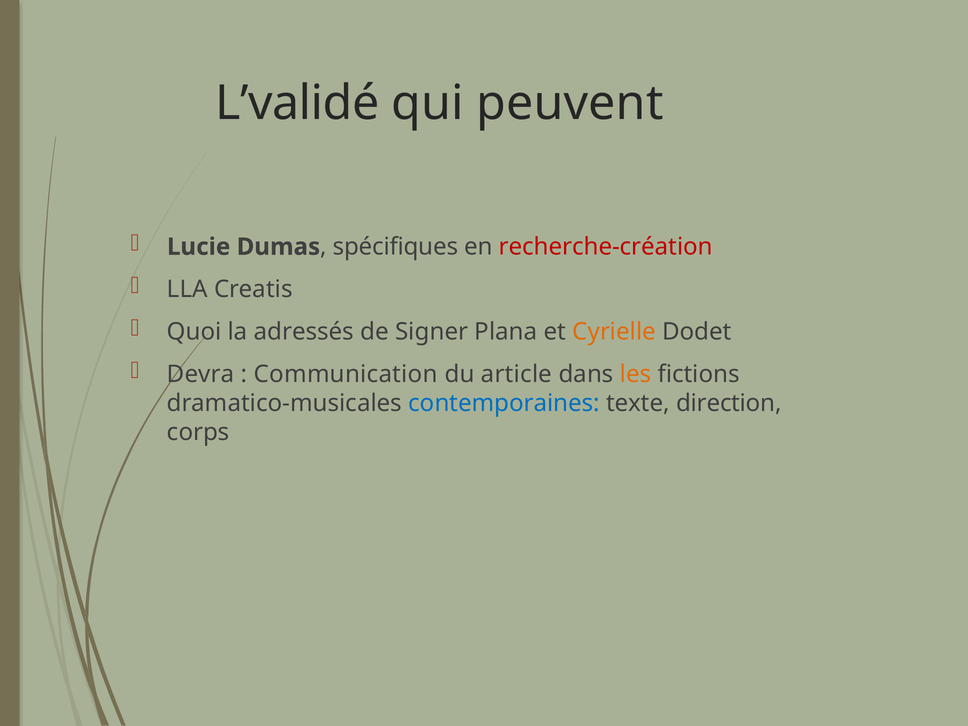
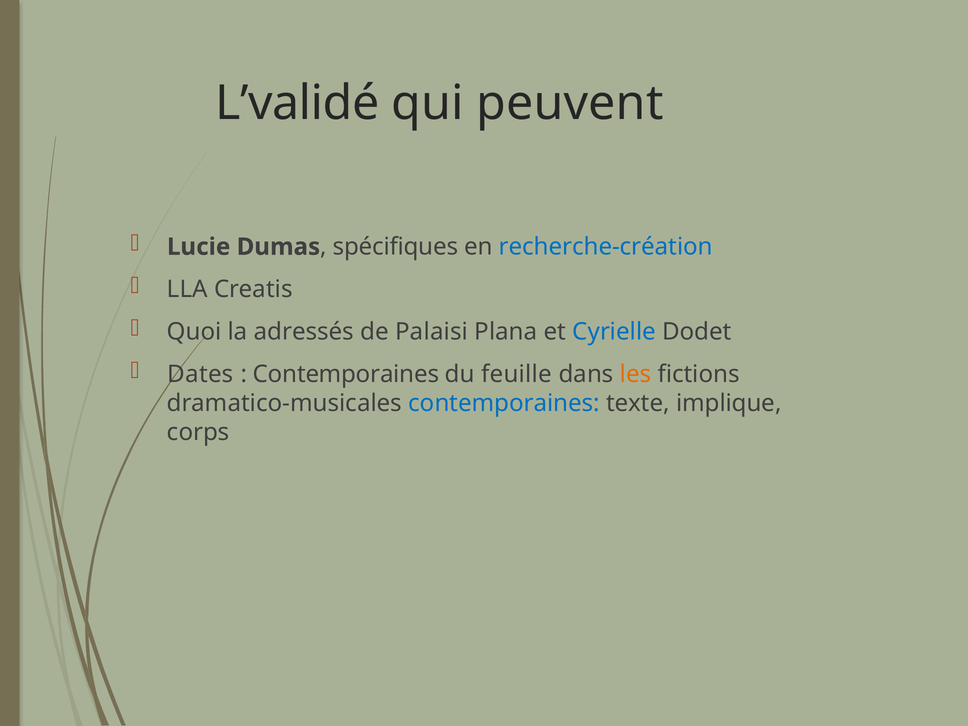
recherche-création colour: red -> blue (606, 247)
Signer: Signer -> Palaisi (432, 332)
Cyrielle colour: orange -> blue (614, 332)
Devra: Devra -> Dates (200, 374)
Communication: Communication -> Contemporaines (346, 374)
article: article -> feuille (516, 374)
direction: direction -> implique (729, 403)
